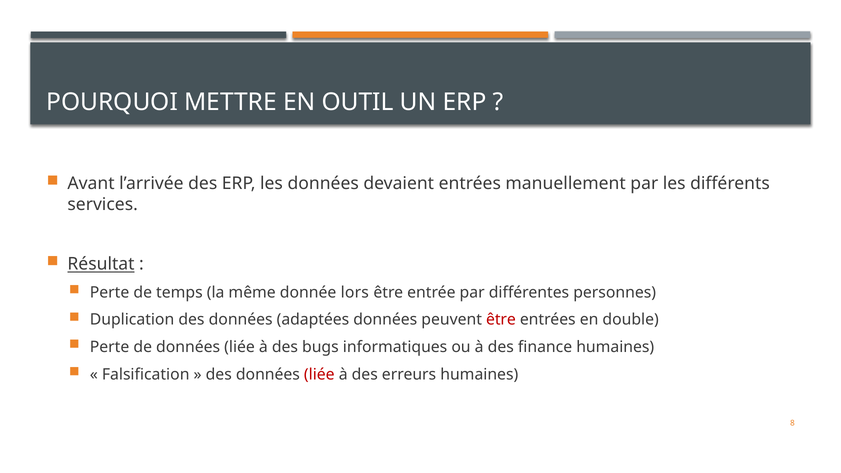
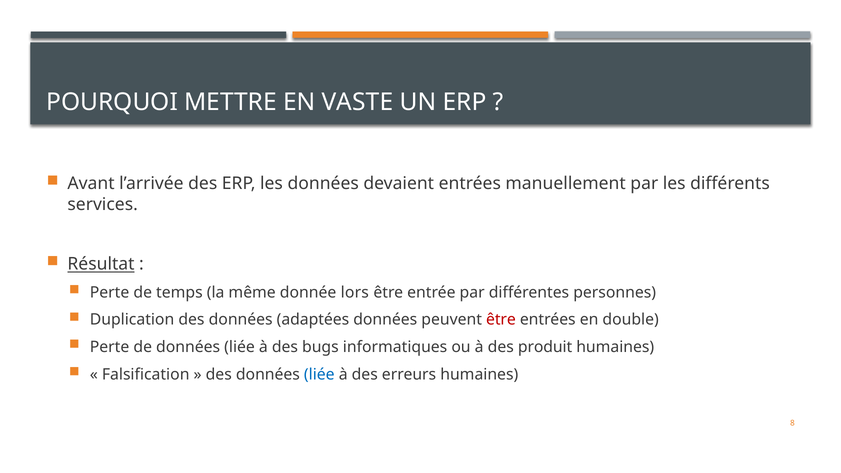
OUTIL: OUTIL -> VASTE (357, 102)
finance: finance -> produit (545, 347)
liée colour: red -> blue (319, 374)
